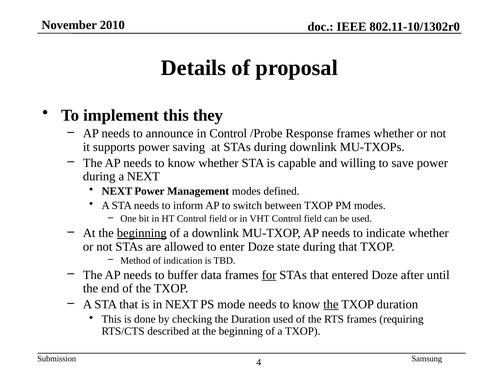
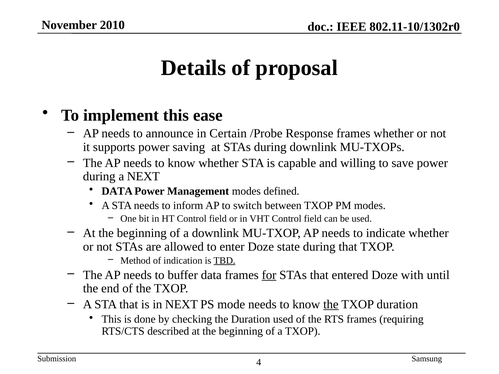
they: they -> ease (208, 115)
in Control: Control -> Certain (228, 134)
NEXT: NEXT -> DATA (117, 191)
beginning underline: present -> none (142, 233)
TBD underline: none -> present (224, 261)
after: after -> with (412, 275)
